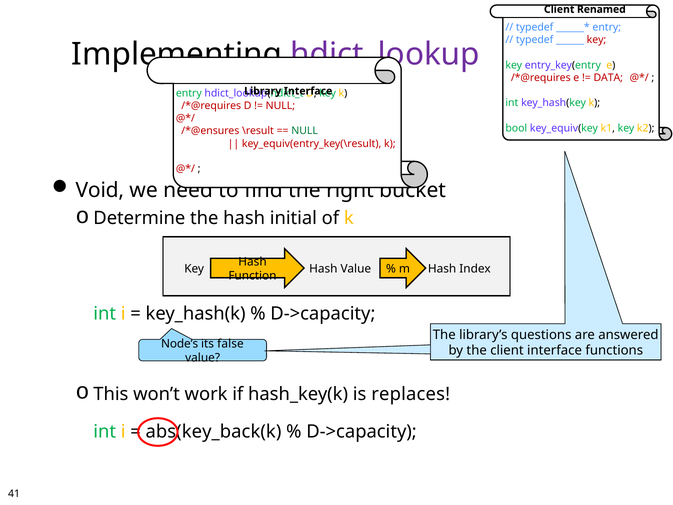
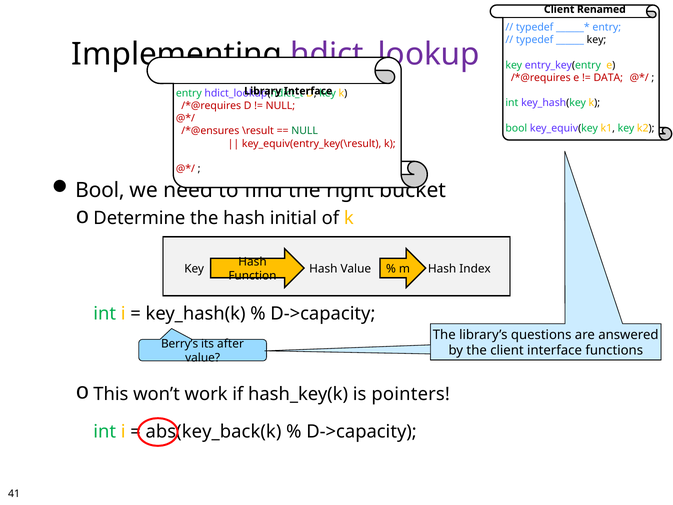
key colour: red -> black (596, 40)
Void: Void -> Bool (100, 190)
Node’s: Node’s -> Berry’s (180, 344)
false: false -> after (231, 344)
replaces: replaces -> pointers (411, 394)
